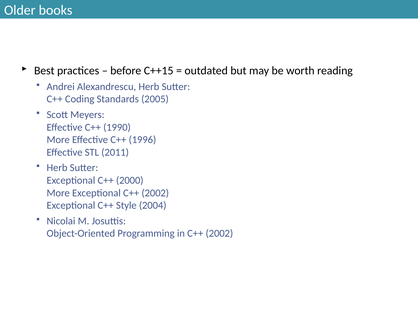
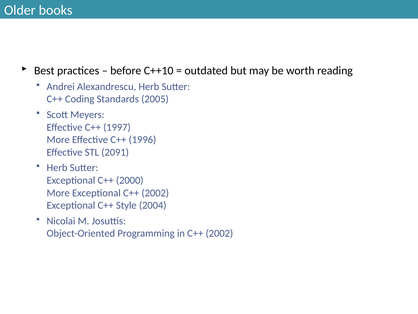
C++15: C++15 -> C++10 (159, 70)
1990: 1990 -> 1997 (117, 127)
2011: 2011 -> 2091 (115, 152)
